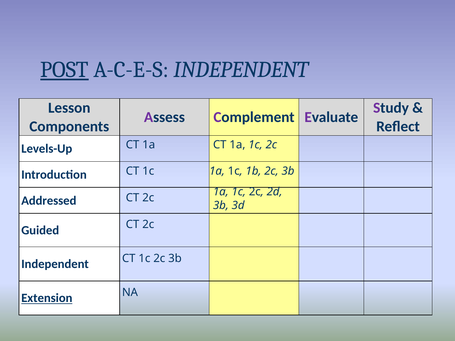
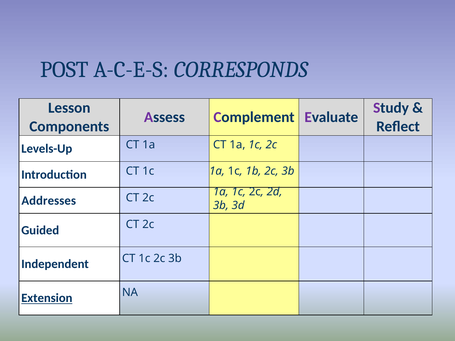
POST underline: present -> none (64, 70)
A-C-E-S INDEPENDENT: INDEPENDENT -> CORRESPONDS (241, 70)
Addressed: Addressed -> Addresses (49, 201)
